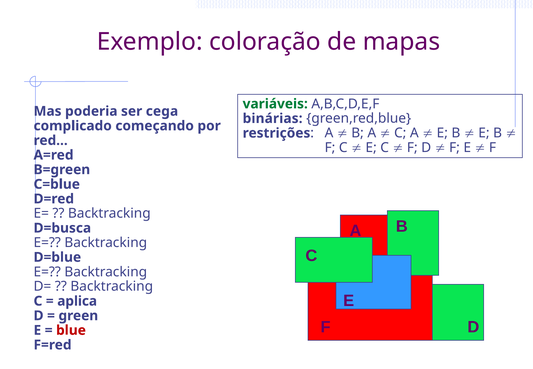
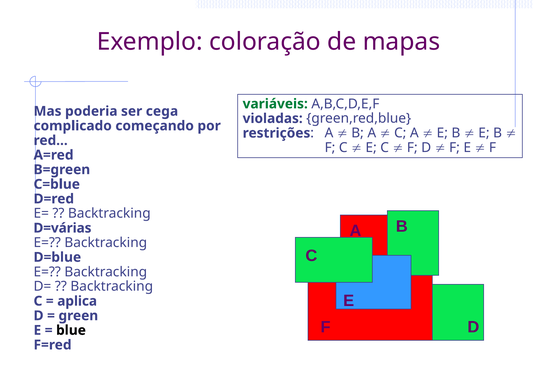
binárias: binárias -> violadas (273, 118)
D=busca: D=busca -> D=várias (62, 228)
blue colour: red -> black (71, 330)
